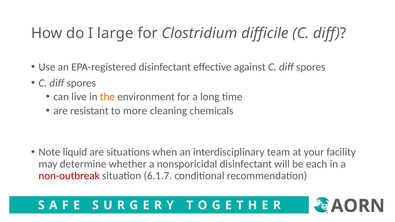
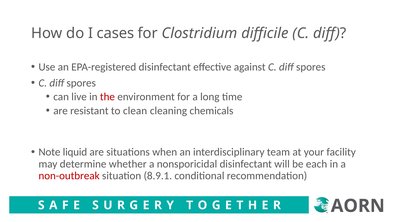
large: large -> cases (115, 33)
the colour: orange -> red (107, 97)
more: more -> clean (135, 111)
6.1.7: 6.1.7 -> 8.9.1 (158, 176)
